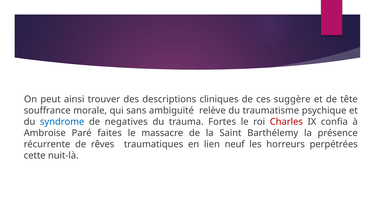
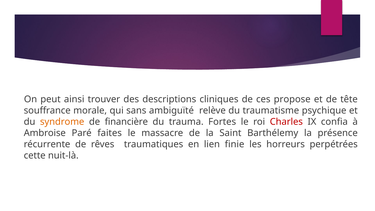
suggère: suggère -> propose (292, 99)
syndrome colour: blue -> orange (62, 122)
negatives: negatives -> financière (126, 122)
neuf: neuf -> finie (235, 144)
